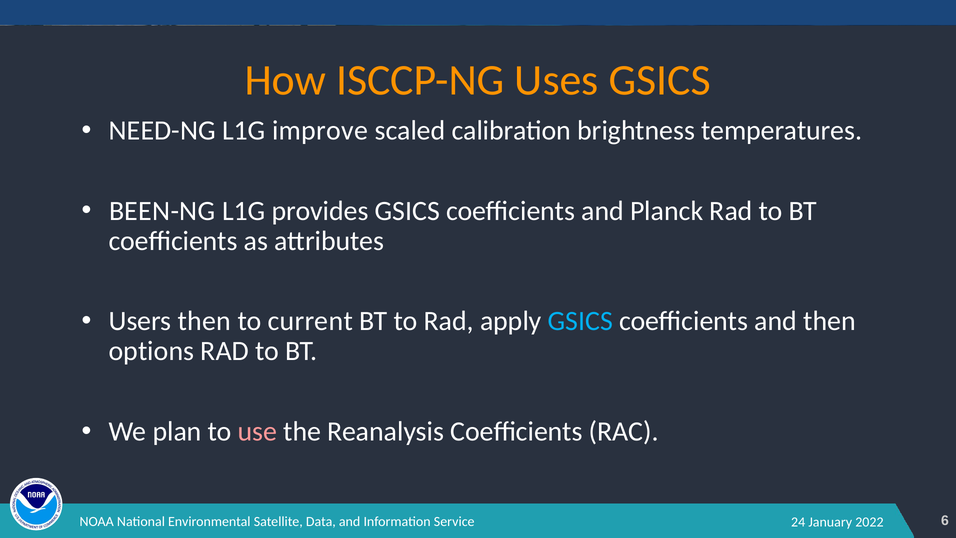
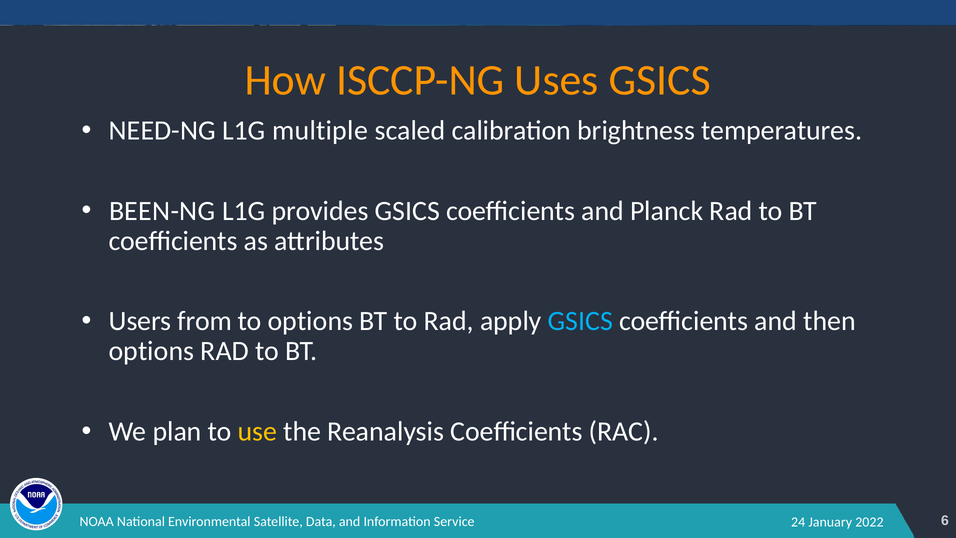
improve: improve -> multiple (320, 131)
Users then: then -> from (205, 321)
to current: current -> options (310, 321)
use colour: pink -> yellow (257, 431)
